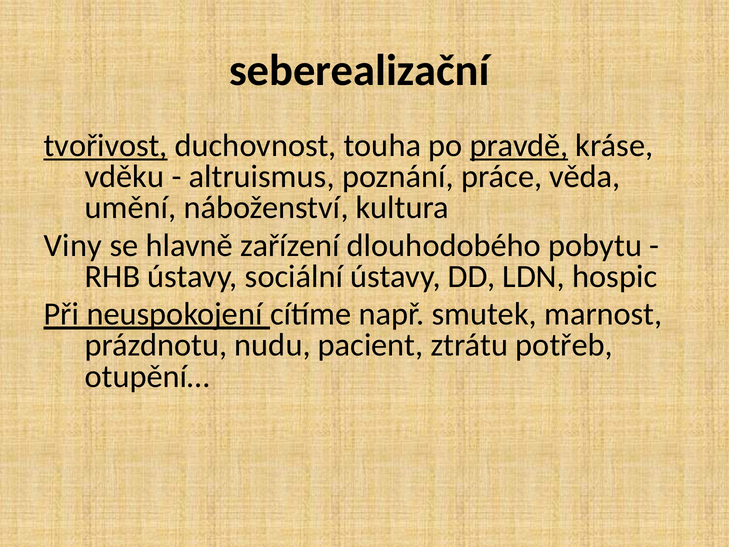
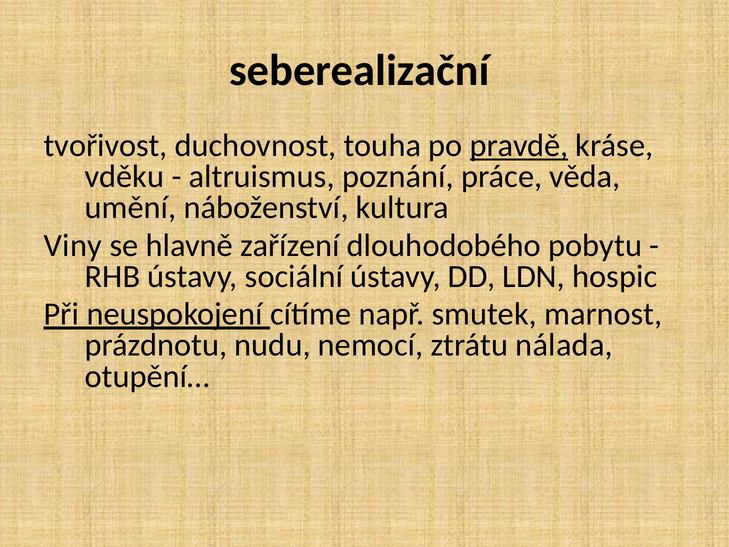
tvořivost underline: present -> none (106, 145)
pacient: pacient -> nemocí (371, 345)
potřeb: potřeb -> nálada (564, 345)
